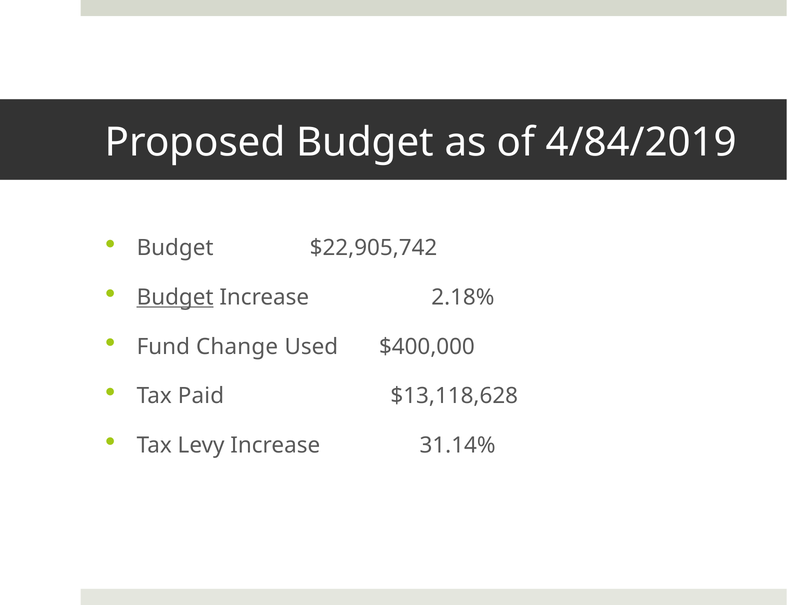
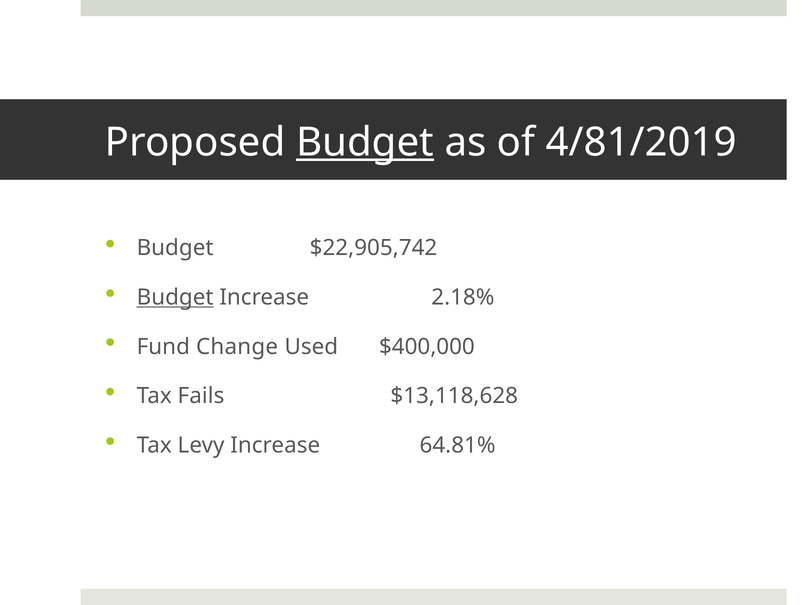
Budget underline: none -> present (365, 142)
4/84/2019: 4/84/2019 -> 4/81/2019 (641, 142)
Paid: Paid -> Fails (201, 396)
31.14%: 31.14% -> 64.81% (458, 446)
